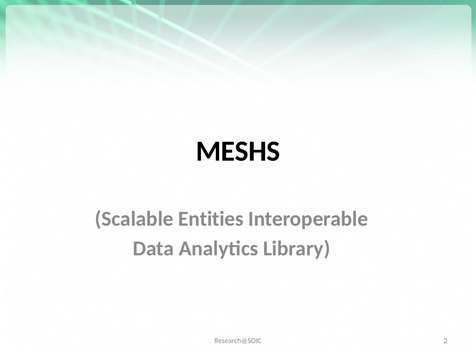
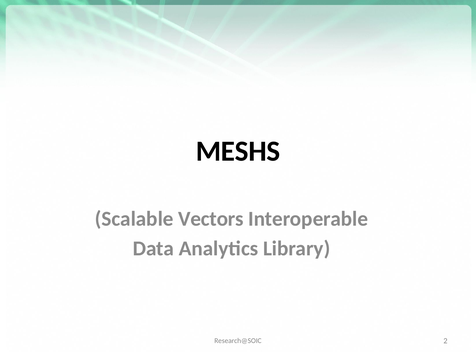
Entities: Entities -> Vectors (211, 219)
